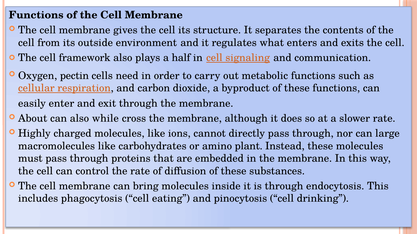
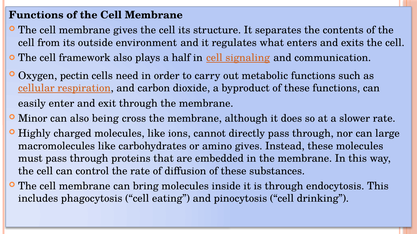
About: About -> Minor (33, 119)
while: while -> being (105, 119)
amino plant: plant -> gives (249, 146)
